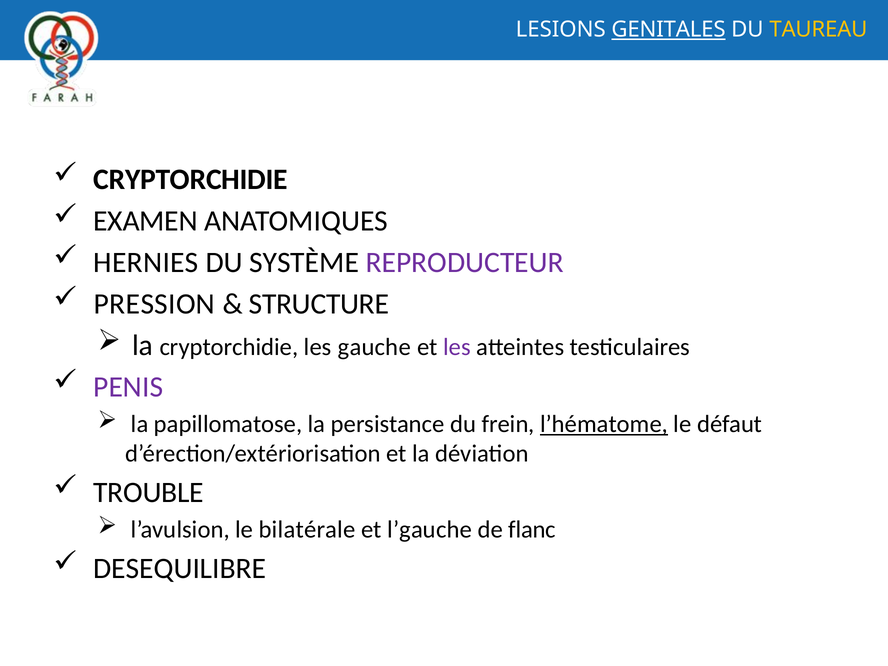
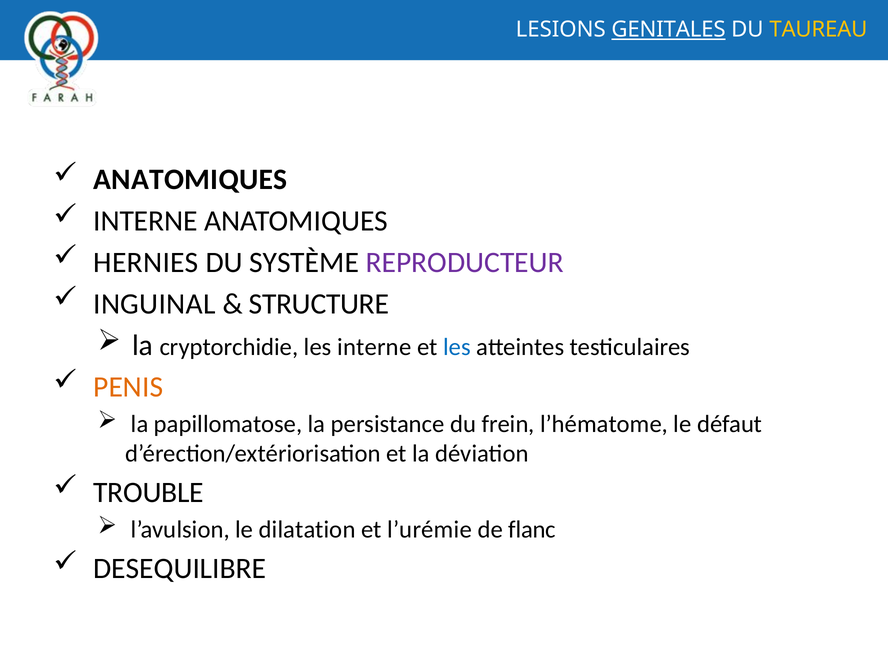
CRYPTORCHIDIE: CRYPTORCHIDIE -> ANATOMIQUES (190, 180)
EXAMEN: EXAMEN -> INTERNE (145, 221)
PRESSION: PRESSION -> INGUINAL (154, 304)
les gauche: gauche -> interne (374, 347)
les colour: purple -> blue (457, 347)
PENIS colour: purple -> orange (128, 387)
l’hématome underline: present -> none (604, 424)
bilatérale: bilatérale -> dilatation (307, 530)
l’gauche: l’gauche -> l’urémie (430, 530)
